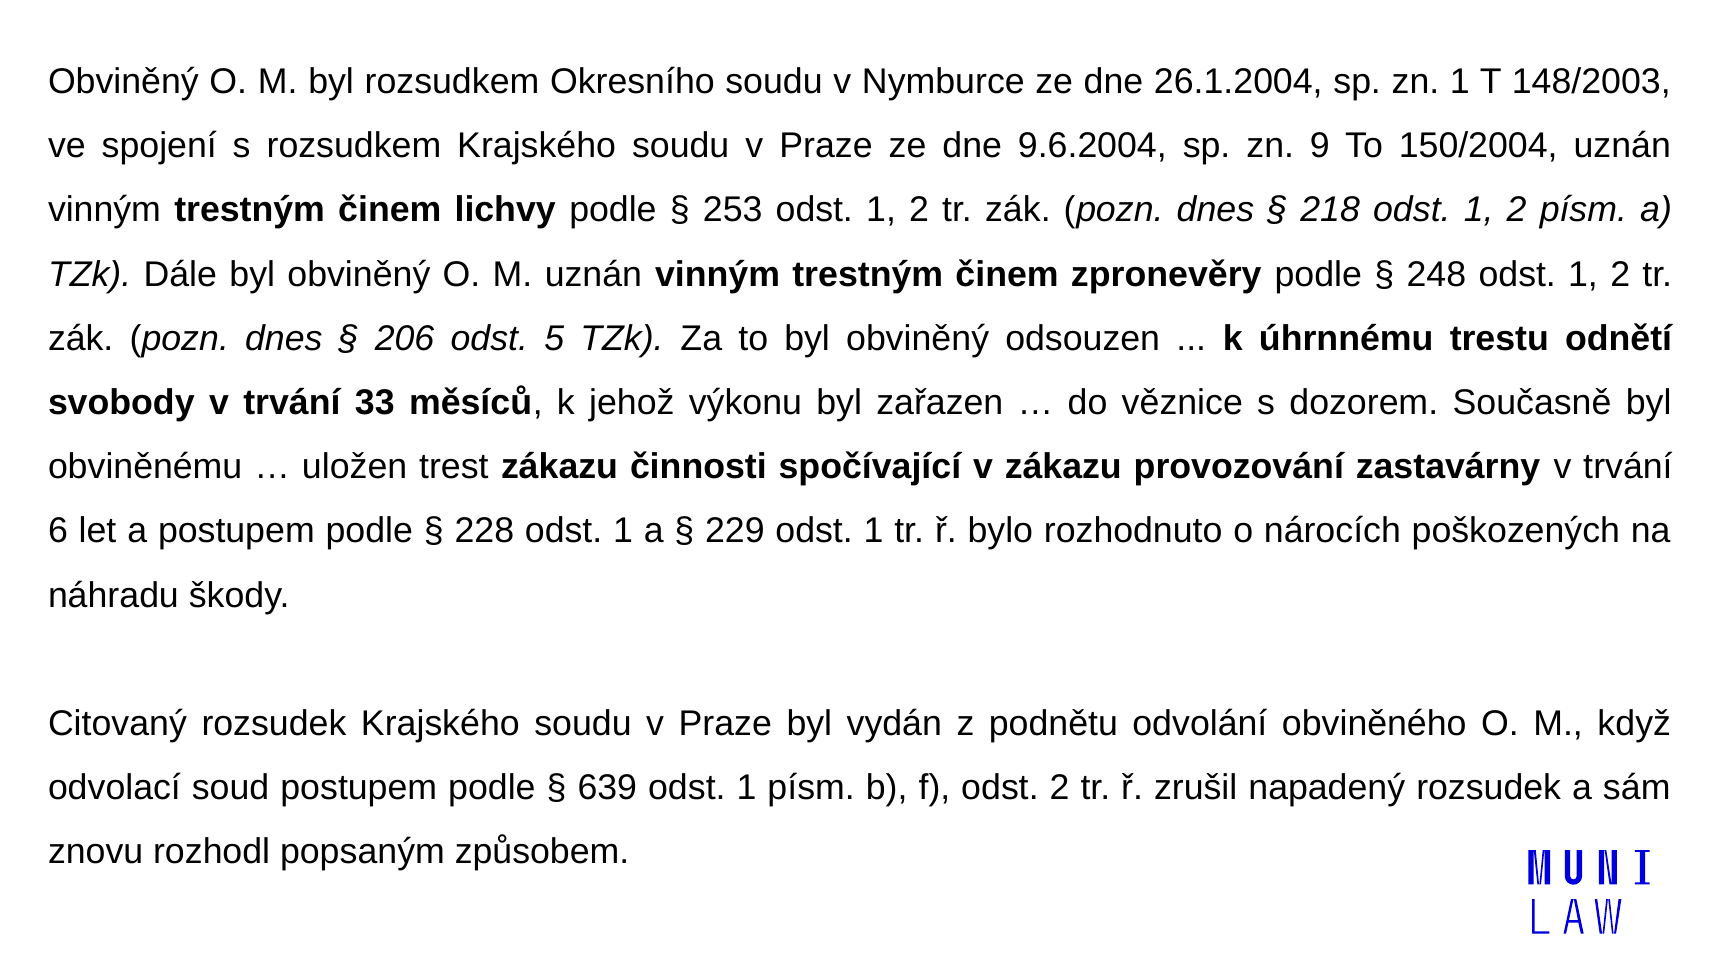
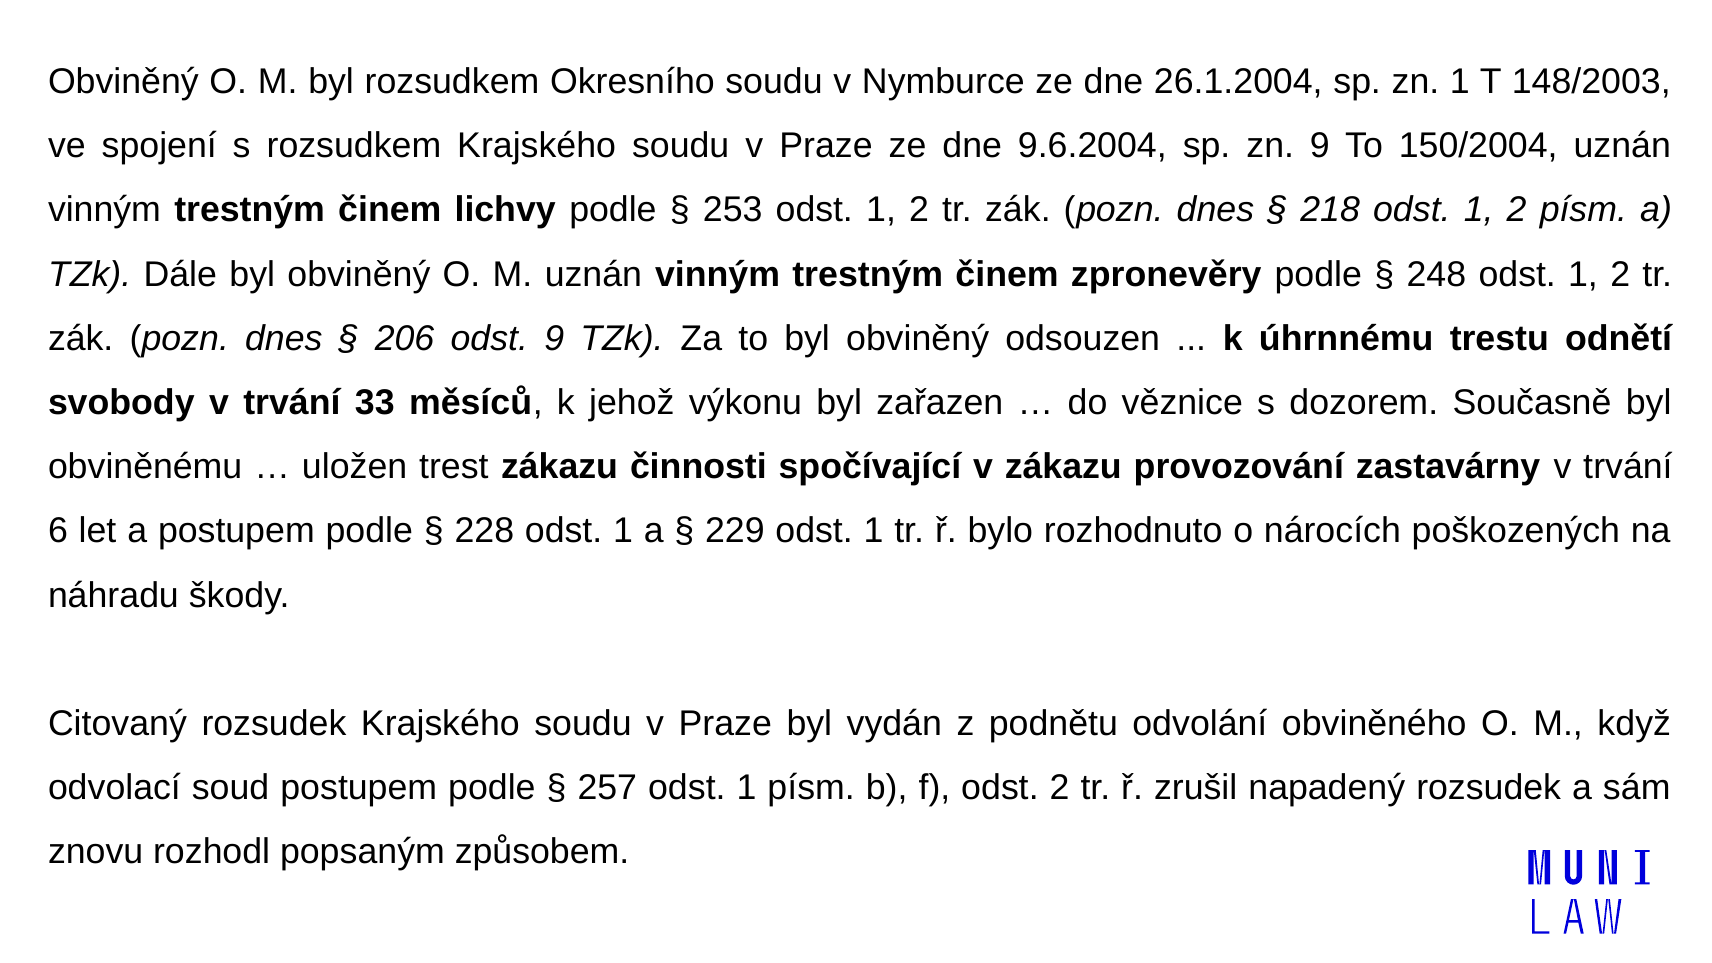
odst 5: 5 -> 9 (554, 339)
639: 639 -> 257 (607, 788)
